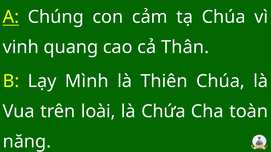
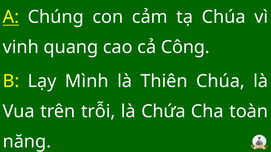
Thân: Thân -> Công (185, 47)
loài: loài -> trỗi (98, 112)
